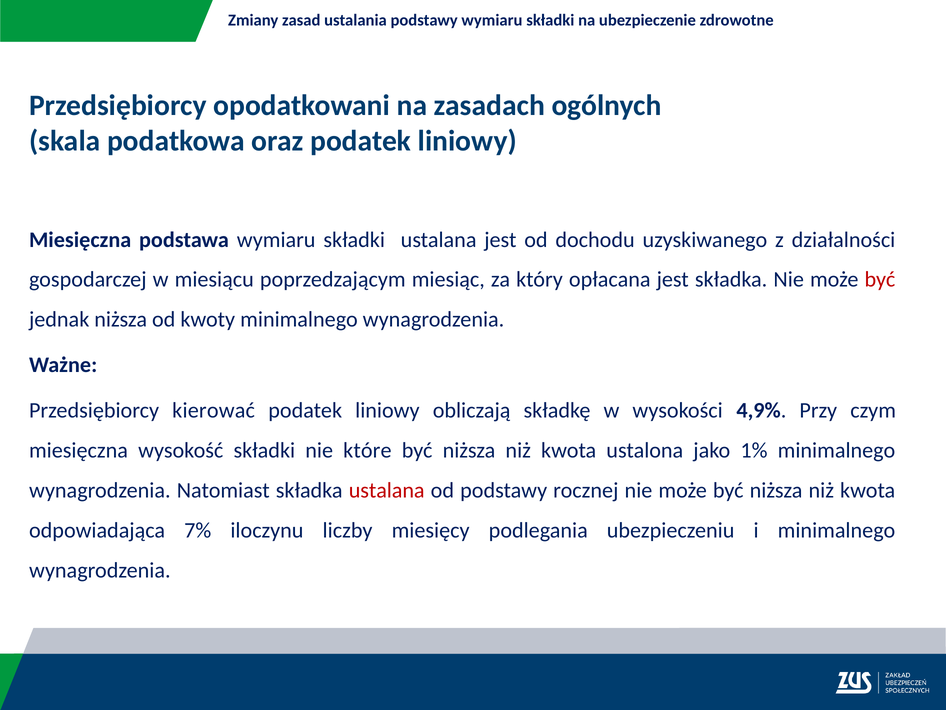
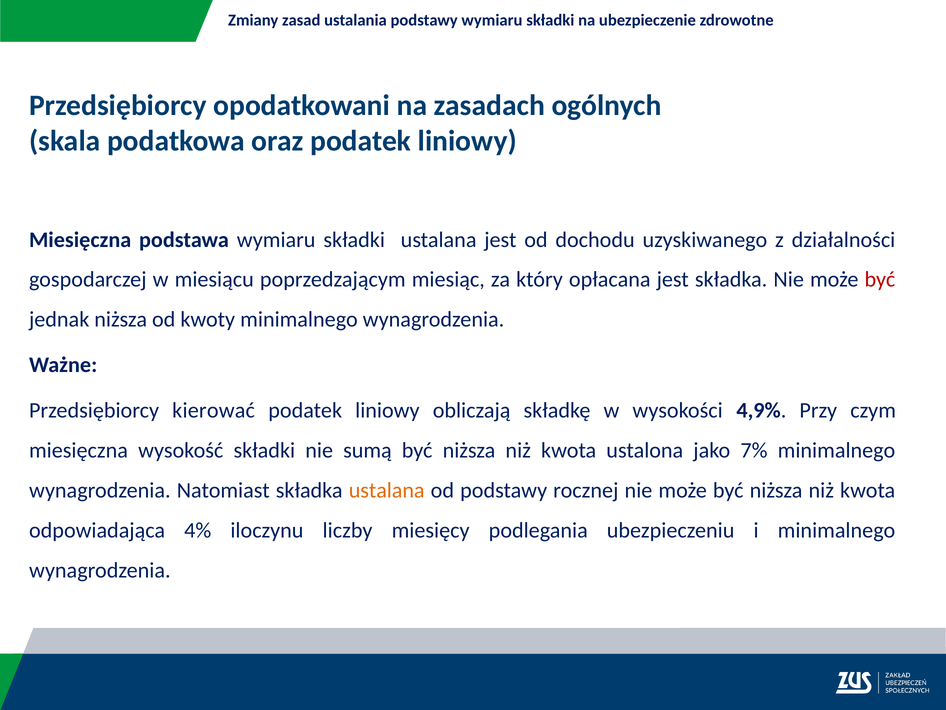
które: które -> sumą (367, 450)
1%: 1% -> 7% (754, 450)
ustalana colour: red -> orange (387, 490)
7%: 7% -> 4% (198, 530)
